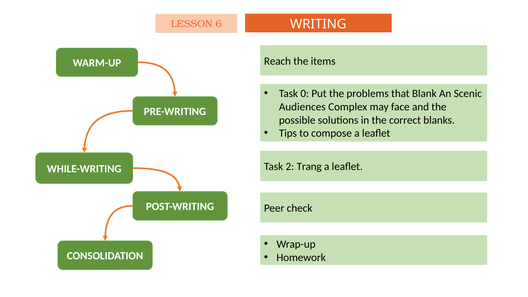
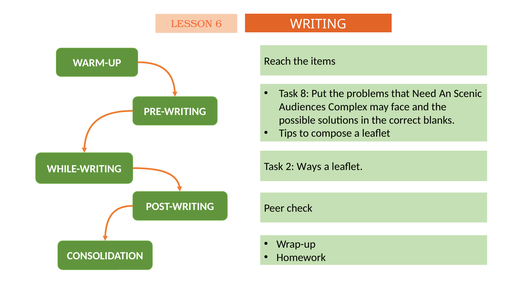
0: 0 -> 8 (305, 94)
Blank: Blank -> Need (424, 94)
Trang: Trang -> Ways (309, 167)
